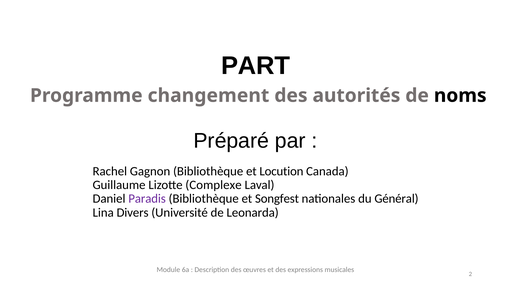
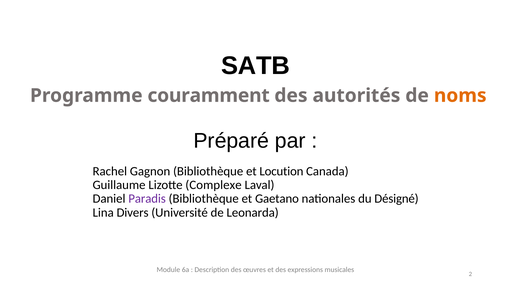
PART: PART -> SATB (256, 66)
changement: changement -> couramment (209, 96)
noms colour: black -> orange (460, 96)
Songfest: Songfest -> Gaetano (277, 199)
Général: Général -> Désigné (397, 199)
